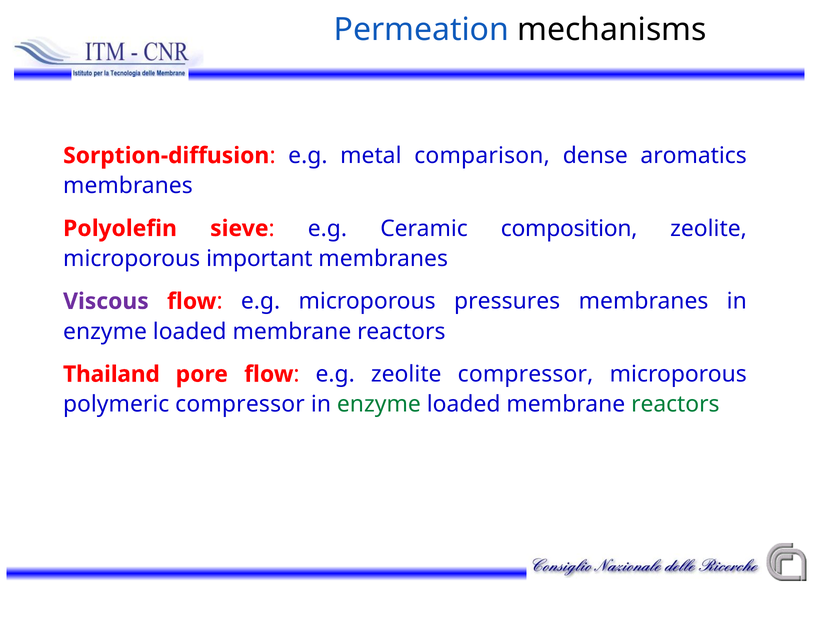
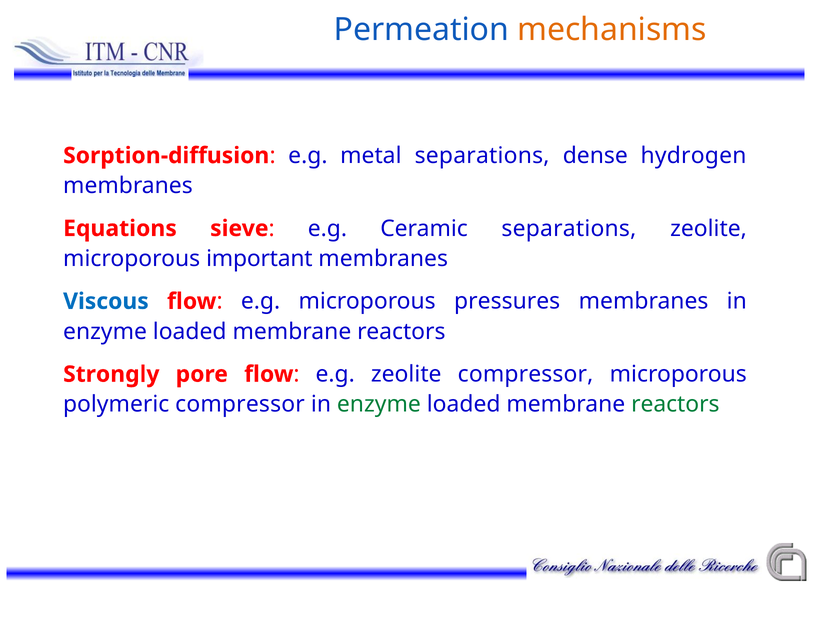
mechanisms colour: black -> orange (612, 30)
metal comparison: comparison -> separations (482, 156)
aromatics: aromatics -> hydrogen (693, 156)
Polyolefin: Polyolefin -> Equations (120, 229)
Ceramic composition: composition -> separations (569, 229)
Viscous colour: purple -> blue (106, 301)
Thailand: Thailand -> Strongly (111, 374)
